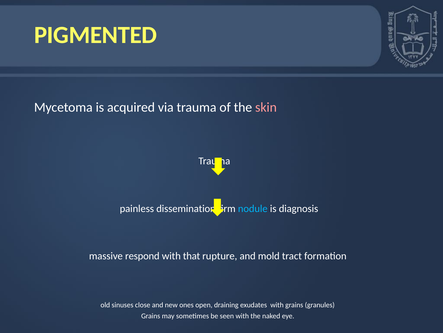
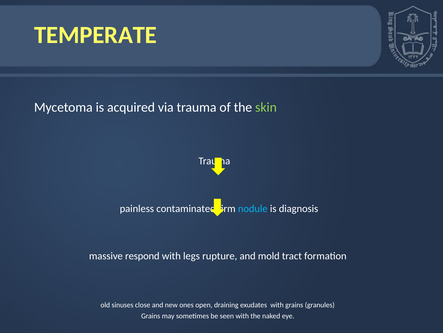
PIGMENTED: PIGMENTED -> TEMPERATE (95, 35)
skin colour: pink -> light green (266, 107)
dissemination: dissemination -> contaminated (186, 208)
that: that -> legs (192, 255)
